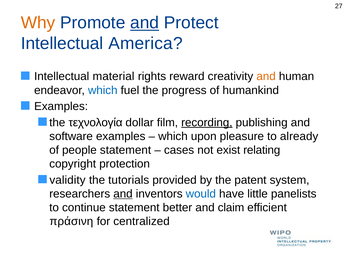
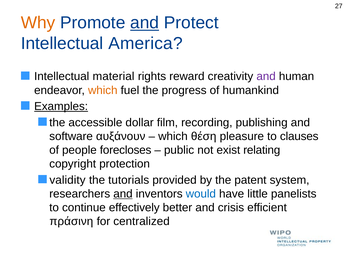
and colour: orange -> purple (266, 77)
which colour: blue -> orange (103, 90)
Examples underline: none -> present (61, 107)
τεχνολογία: τεχνολογία -> accessible (95, 123)
recording underline: present -> none (207, 123)
software examples: examples -> αυξάνουν (121, 137)
upon: upon -> θέση (204, 137)
already: already -> clauses (299, 137)
people statement: statement -> forecloses (126, 150)
cases: cases -> public (179, 150)
continue statement: statement -> effectively (134, 208)
claim: claim -> crisis (231, 208)
